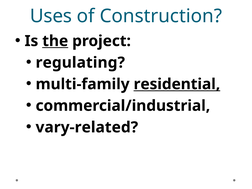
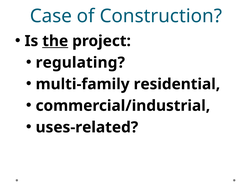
Uses: Uses -> Case (51, 16)
residential underline: present -> none (177, 84)
vary-related: vary-related -> uses-related (87, 127)
